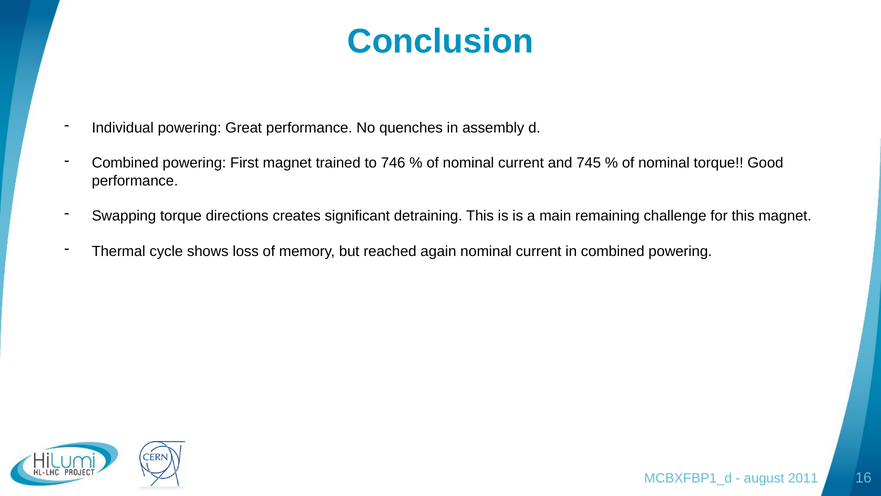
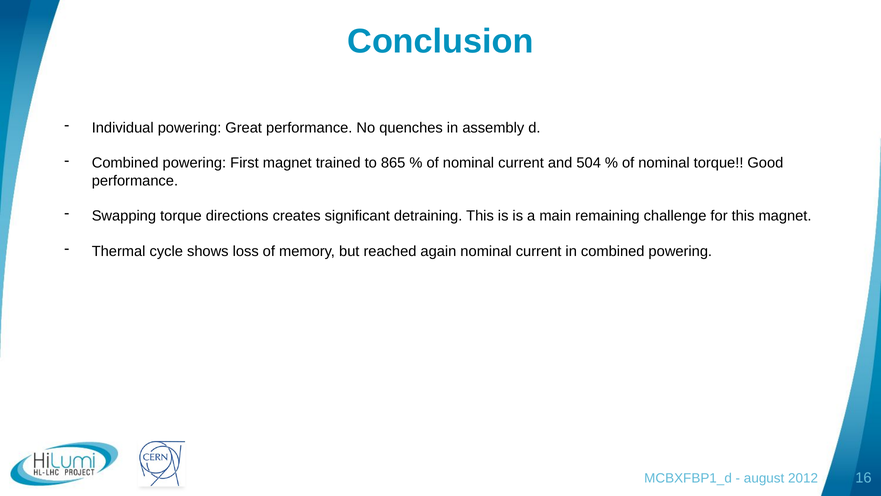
746: 746 -> 865 (393, 163)
745: 745 -> 504 (589, 163)
2011: 2011 -> 2012 (803, 478)
